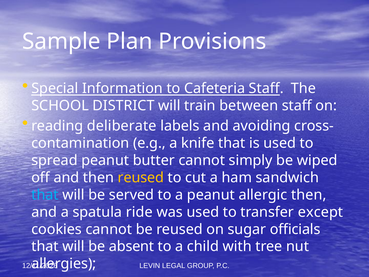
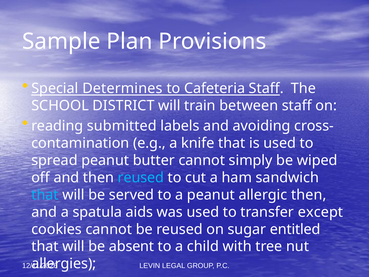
Information: Information -> Determines (122, 88)
deliberate: deliberate -> submitted (122, 126)
reused colour: yellow -> light blue (141, 177)
ride: ride -> aids (139, 212)
officials: officials -> entitled (295, 229)
